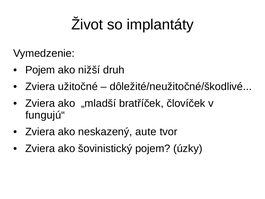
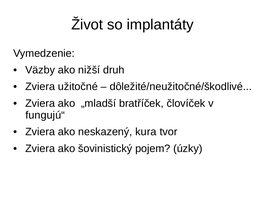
Pojem: Pojem -> Väzby (40, 70)
aute: aute -> kura (146, 132)
